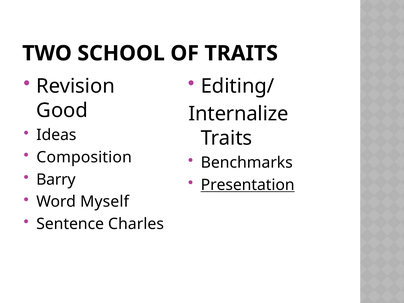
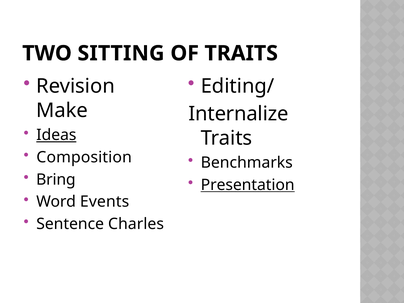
SCHOOL: SCHOOL -> SITTING (121, 53)
Good: Good -> Make (62, 110)
Ideas underline: none -> present (56, 135)
Barry: Barry -> Bring (56, 180)
Myself: Myself -> Events (105, 202)
